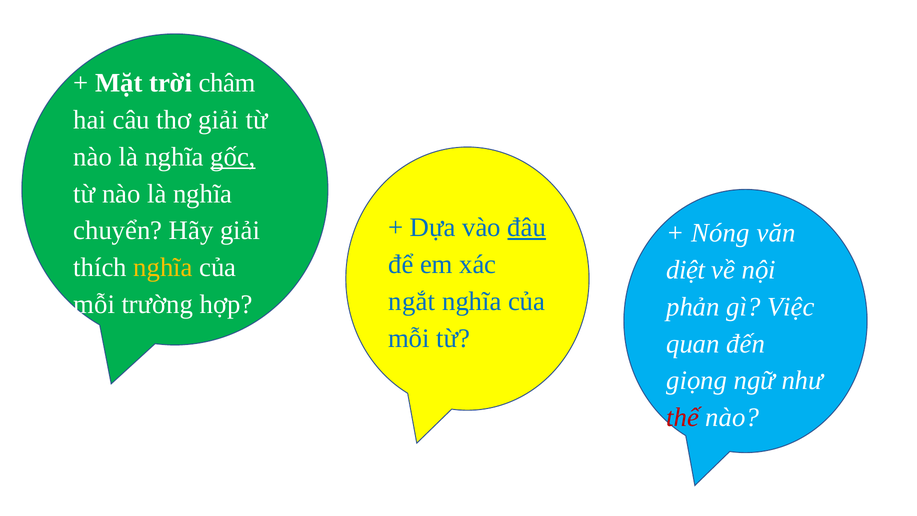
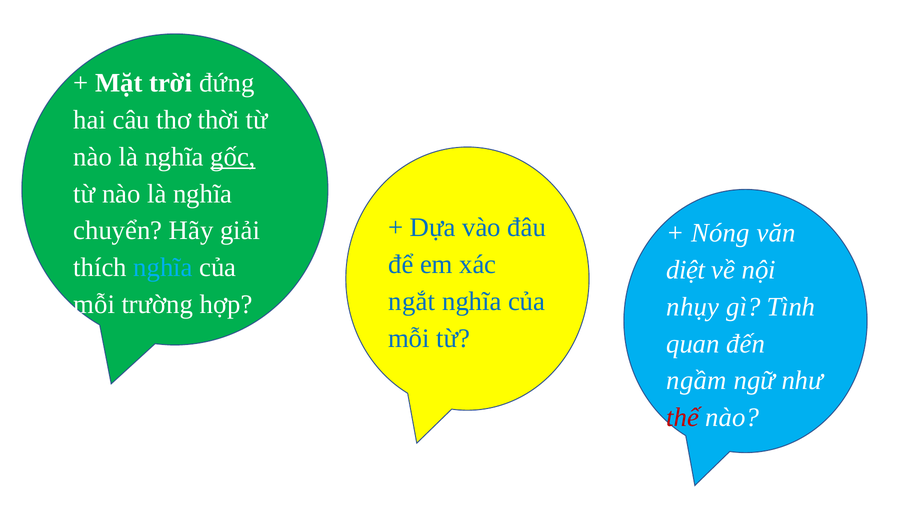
châm: châm -> đứng (227, 83)
thơ giải: giải -> thời (219, 120)
đâu underline: present -> none (527, 227)
nghĩa colour: yellow -> light blue (163, 267)
phản: phản -> nhụy (693, 307)
Việc: Việc -> Tình (791, 307)
giọng: giọng -> ngầm (697, 381)
